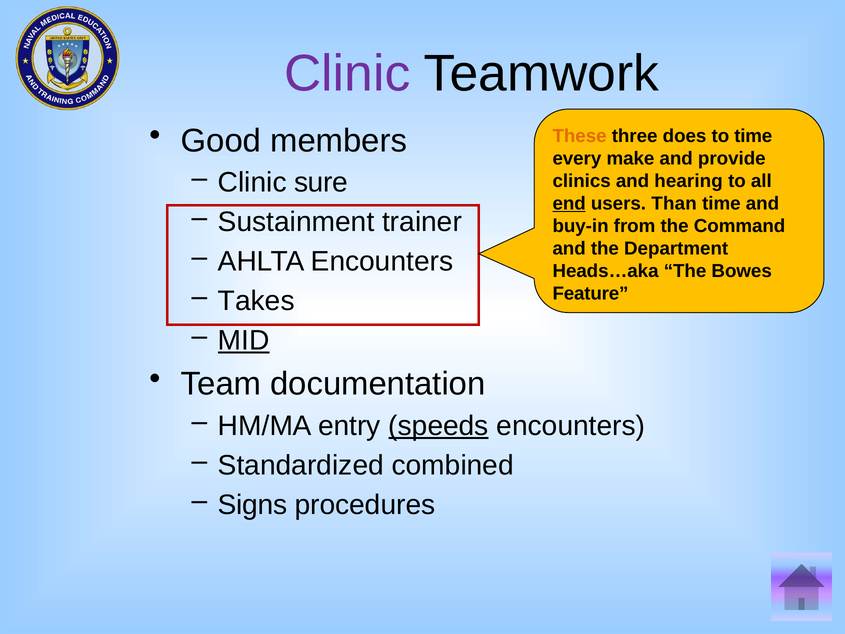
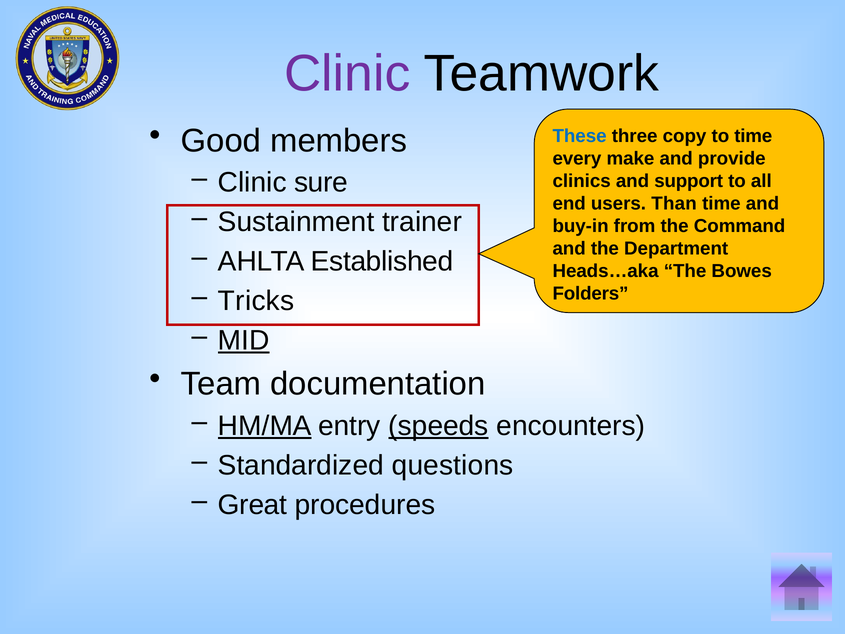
These colour: orange -> blue (580, 136)
does: does -> copy (685, 136)
hearing: hearing -> support (689, 181)
end underline: present -> none (569, 203)
AHLTA Encounters: Encounters -> Established (382, 261)
Feature: Feature -> Folders (590, 293)
Takes: Takes -> Tricks (256, 301)
HM/MA underline: none -> present (265, 426)
combined: combined -> questions (453, 465)
Signs: Signs -> Great (252, 505)
